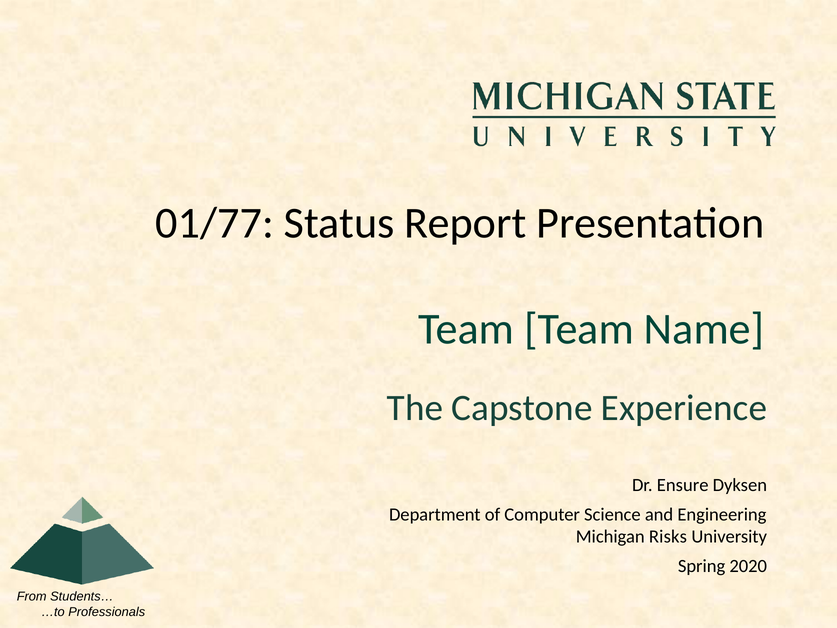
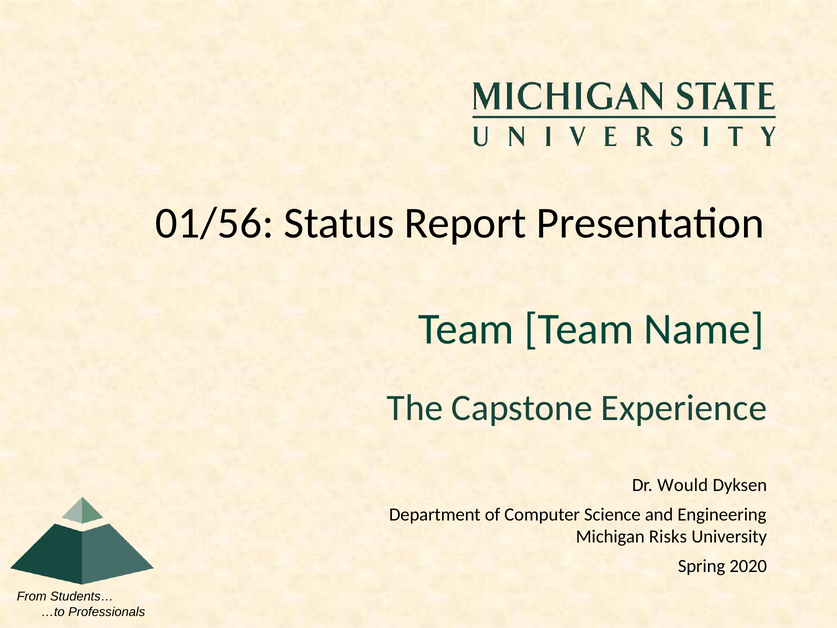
01/77: 01/77 -> 01/56 (215, 223)
Ensure: Ensure -> Would (683, 485)
